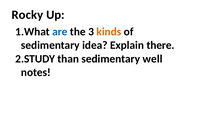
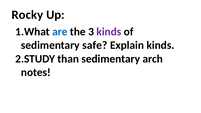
kinds colour: orange -> purple (109, 32)
idea: idea -> safe (95, 45)
Explain there: there -> kinds (160, 45)
well: well -> arch (153, 59)
